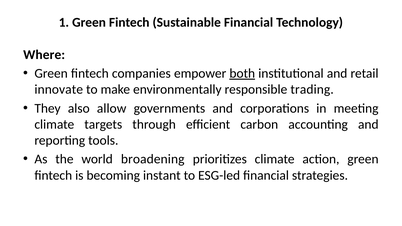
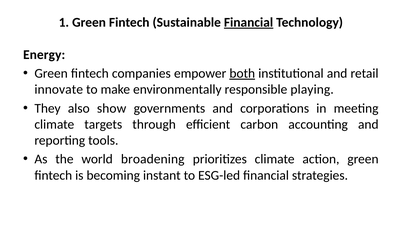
Financial underline: none -> present (249, 22)
Where: Where -> Energy (44, 55)
trading: trading -> playing (312, 90)
allow: allow -> show (112, 108)
